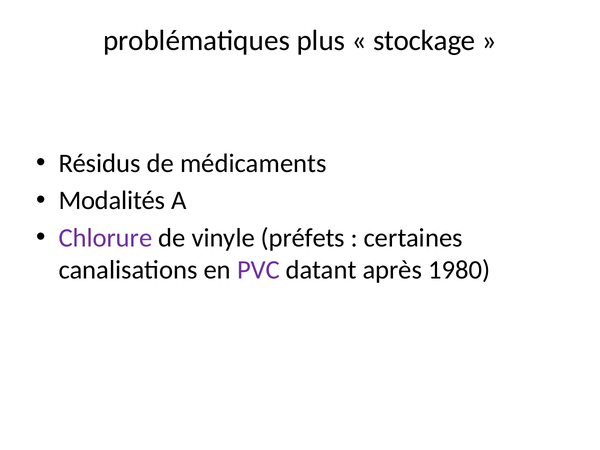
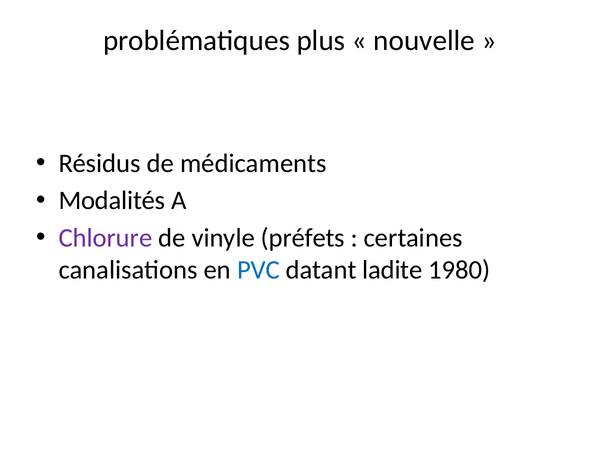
stockage: stockage -> nouvelle (424, 41)
PVC colour: purple -> blue (258, 270)
après: après -> ladite (392, 270)
